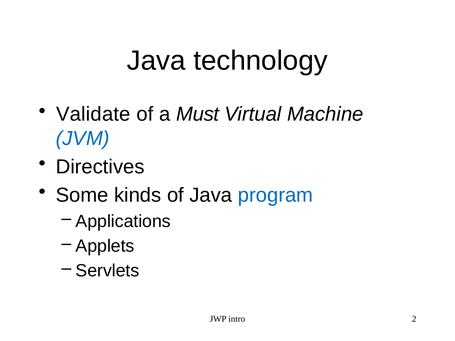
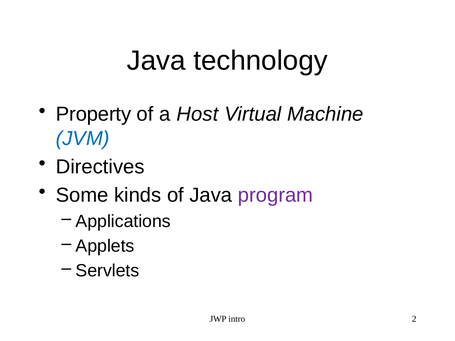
Validate: Validate -> Property (93, 114)
Must: Must -> Host (197, 114)
program colour: blue -> purple (276, 195)
